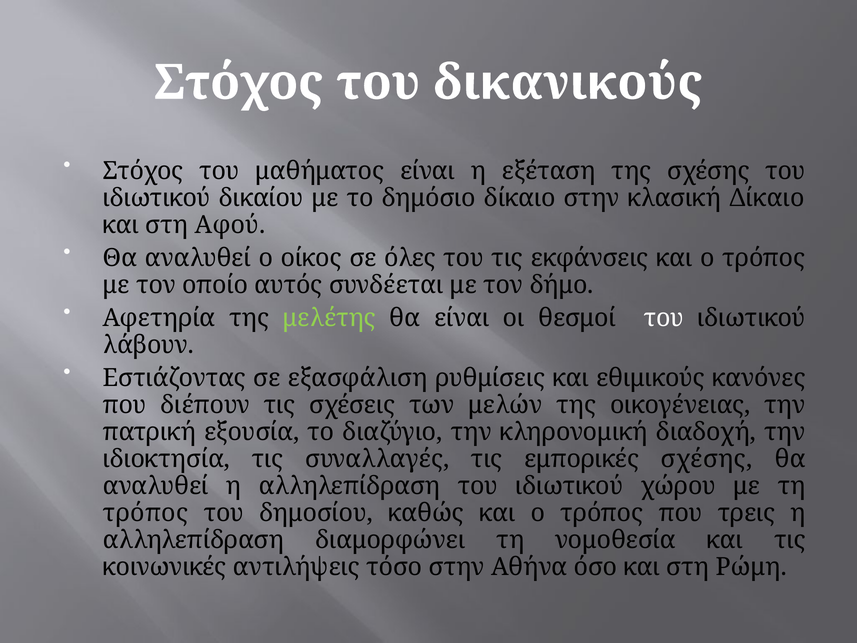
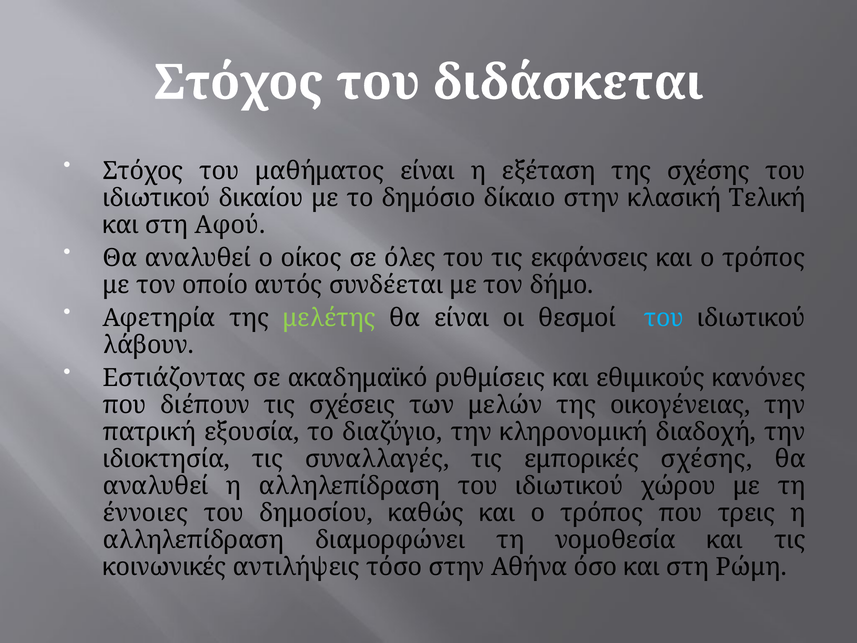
δικανικούς: δικανικούς -> διδάσκεται (568, 83)
κλασική Δίκαιο: Δίκαιο -> Τελική (767, 198)
του colour: white -> light blue (664, 318)
εξασφάλιση: εξασφάλιση -> ακαδημαϊκό (358, 378)
τρόπος: τρόπος -> έννοιες (146, 513)
